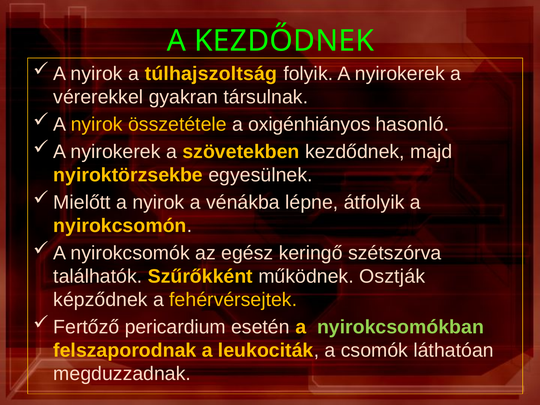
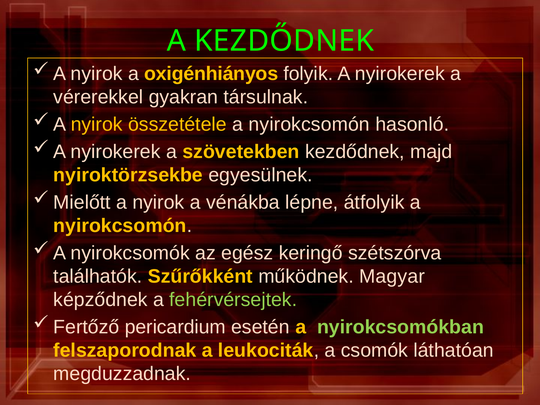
túlhajszoltság: túlhajszoltság -> oxigénhiányos (211, 74)
összetétele a oxigénhiányos: oxigénhiányos -> nyirokcsomón (309, 124)
Osztják: Osztják -> Magyar (392, 276)
fehérvérsejtek colour: yellow -> light green (233, 300)
